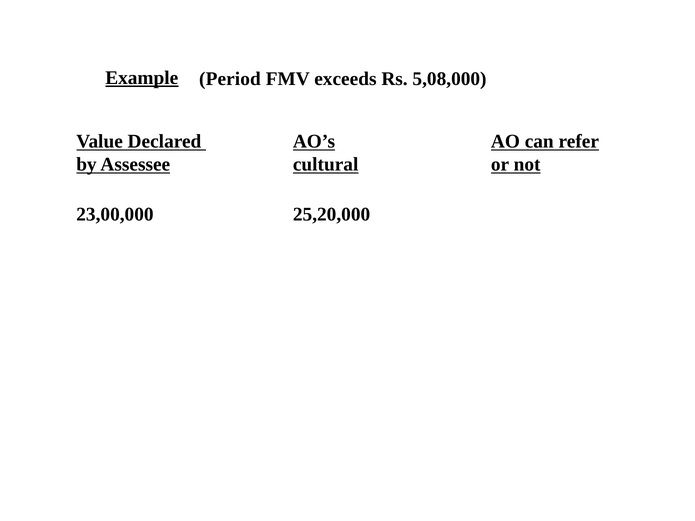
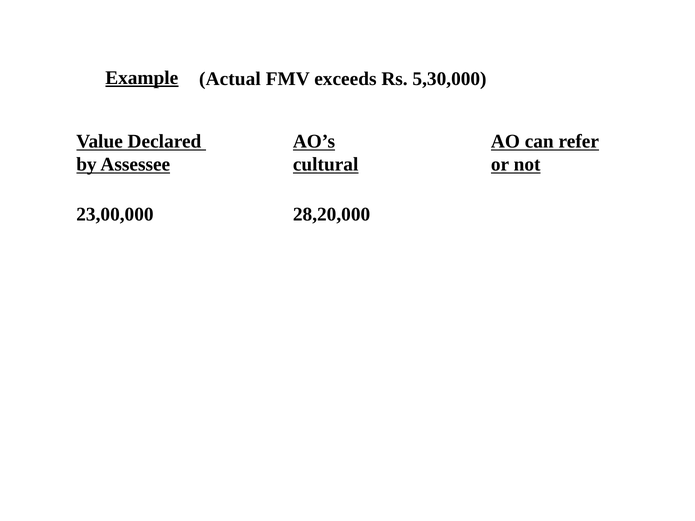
Period: Period -> Actual (230, 79)
5,08,000: 5,08,000 -> 5,30,000 (450, 79)
25,20,000: 25,20,000 -> 28,20,000 (332, 214)
